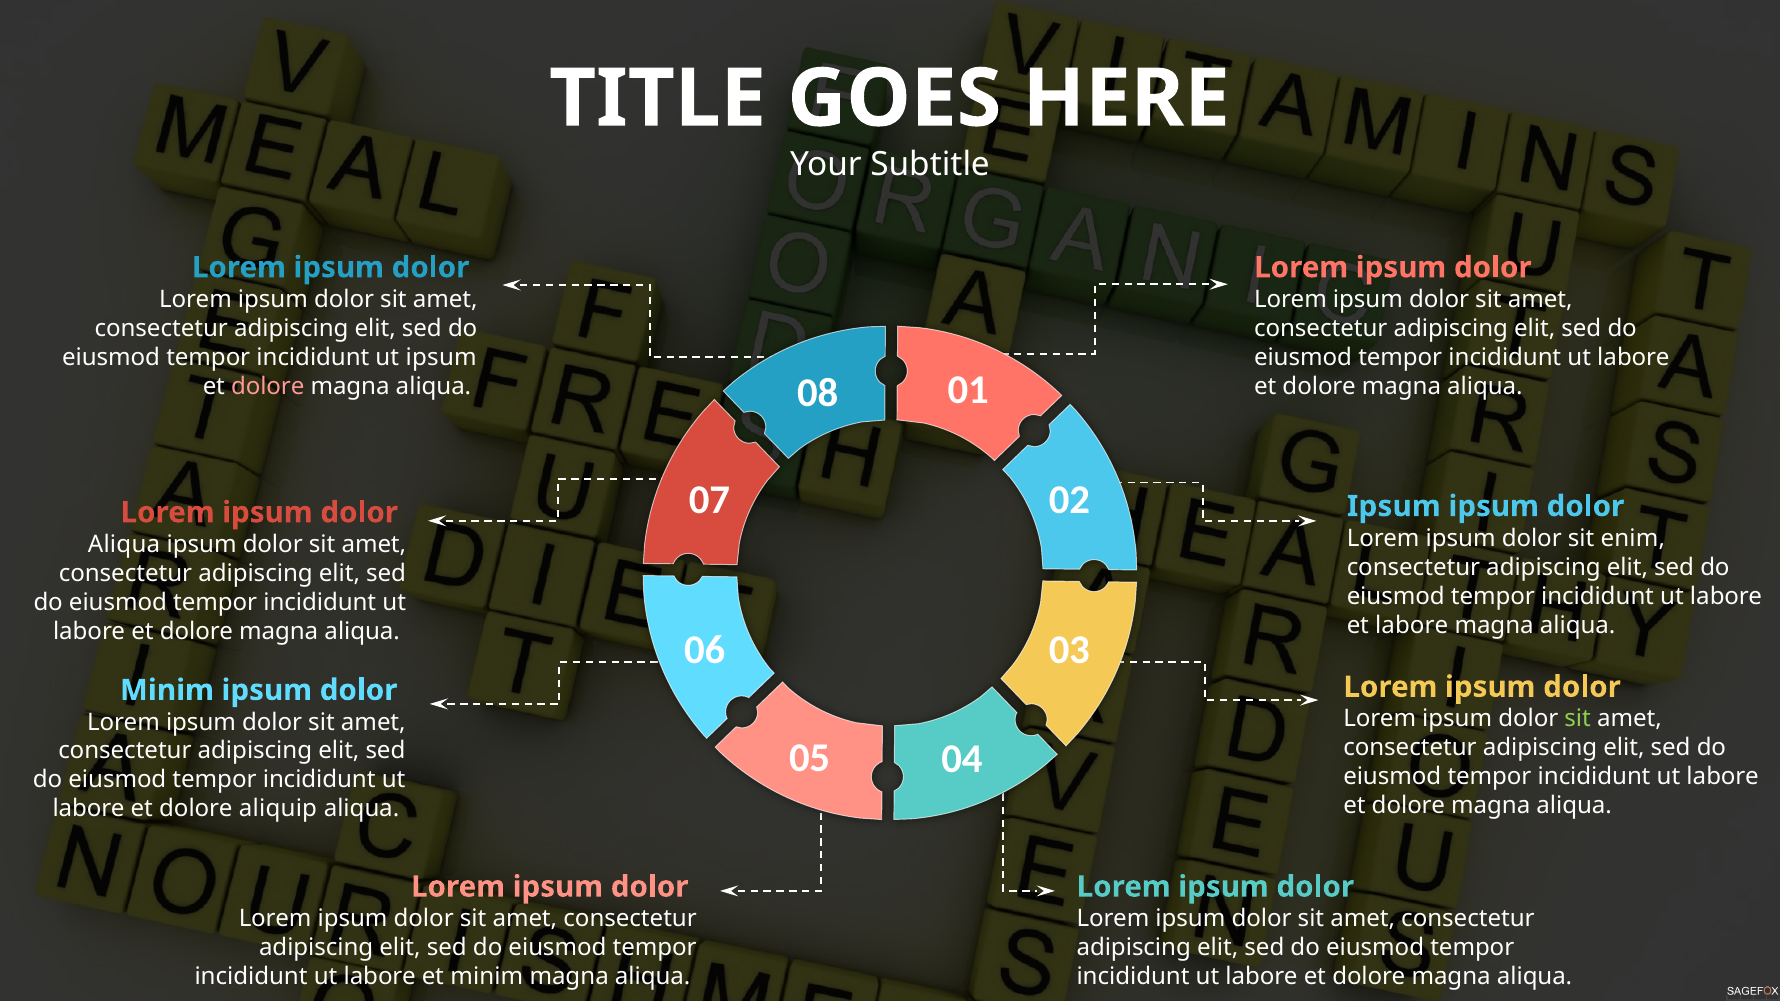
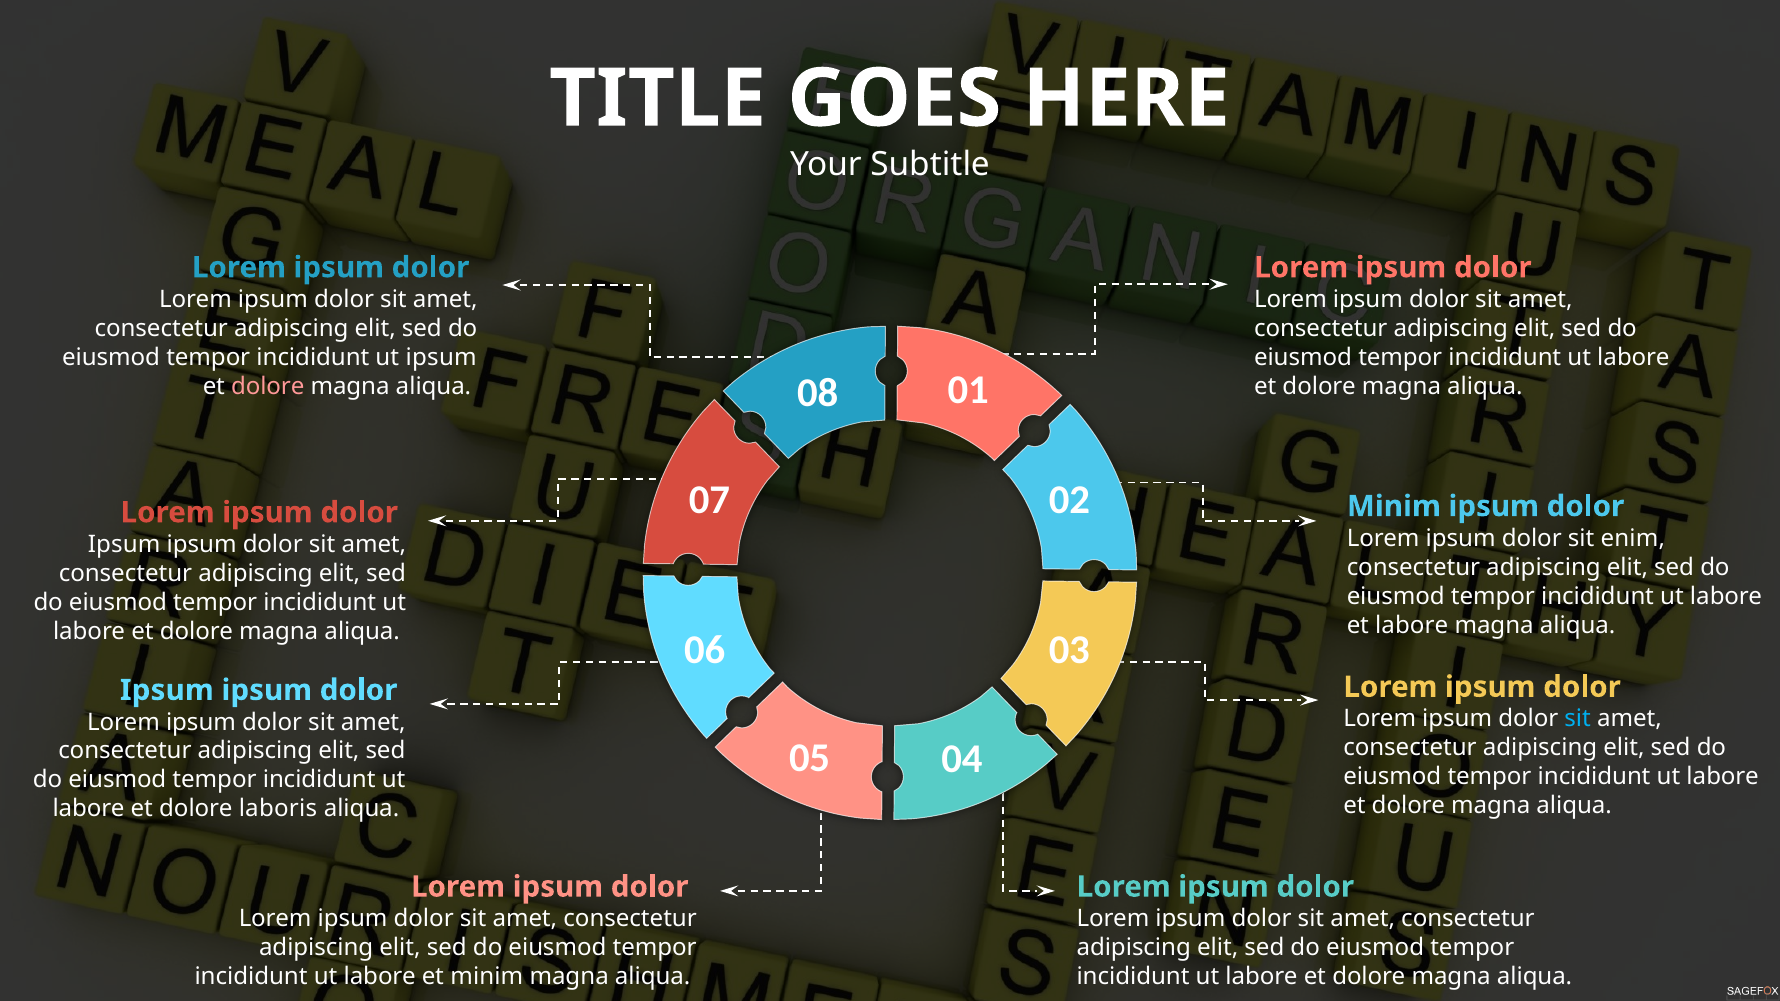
Ipsum: Ipsum -> Minim (1394, 506)
Aliqua: Aliqua -> Ipsum (124, 545)
Minim: Minim -> Ipsum (167, 690)
sit colour: light green -> light blue (1578, 719)
aliquip: aliquip -> laboris (278, 809)
